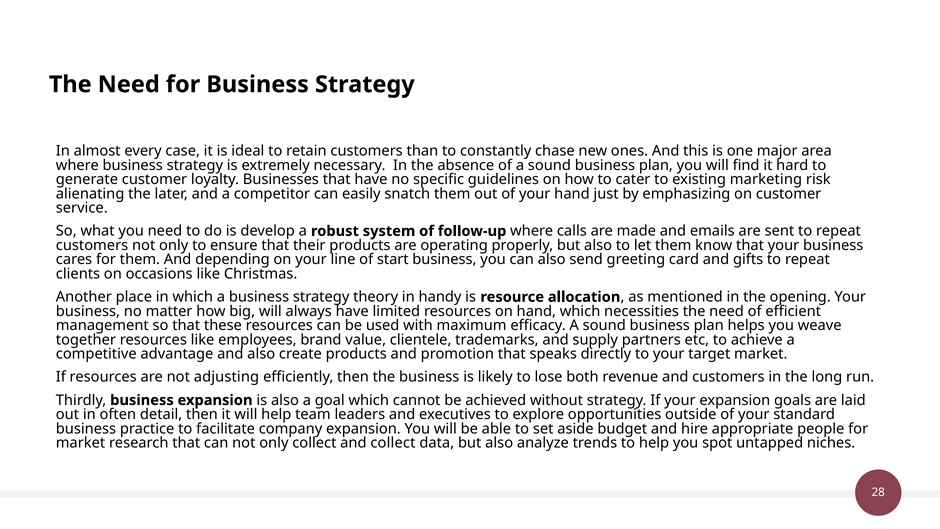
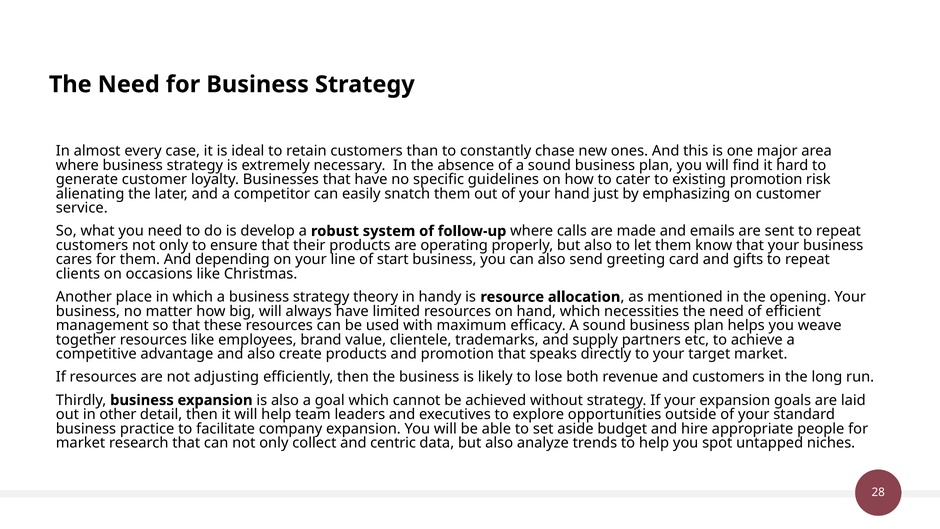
existing marketing: marketing -> promotion (766, 179)
often: often -> other (118, 414)
and collect: collect -> centric (393, 443)
